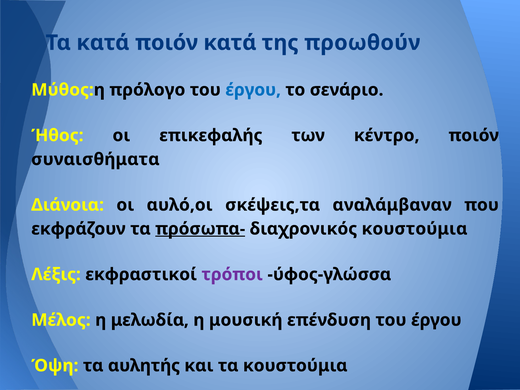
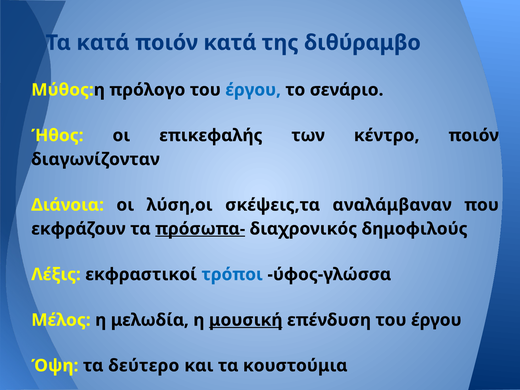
προωθούν: προωθούν -> διθύραμβο (362, 43)
συναισθήματα: συναισθήματα -> διαγωνίζονταν (95, 159)
αυλό,οι: αυλό,οι -> λύση,οι (180, 205)
διαχρονικός κουστούμια: κουστούμια -> δημοφιλούς (415, 229)
τρόποι colour: purple -> blue (232, 274)
μουσική underline: none -> present (246, 320)
αυλητής: αυλητής -> δεύτερο (144, 366)
